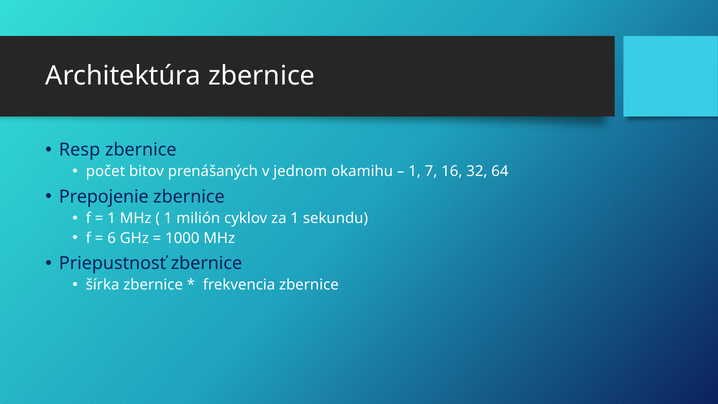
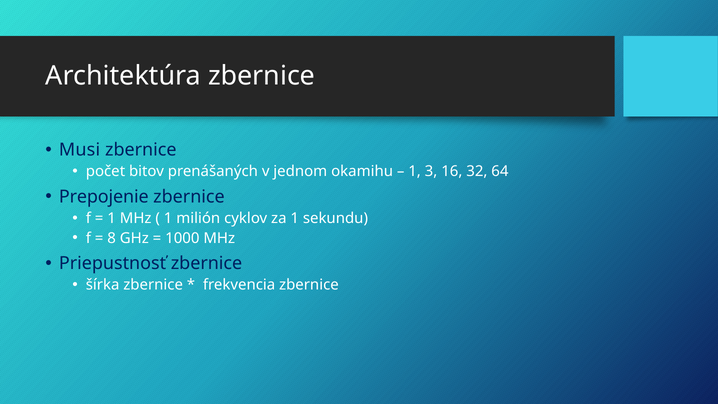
Resp: Resp -> Musi (80, 150)
7: 7 -> 3 (431, 171)
6: 6 -> 8 (112, 238)
